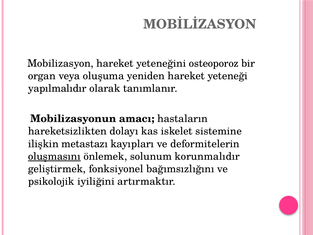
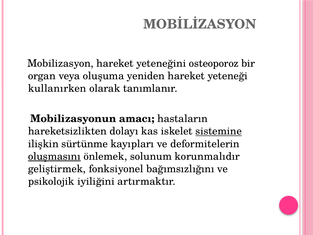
yapılmalıdır: yapılmalıdır -> kullanırken (57, 88)
sistemine underline: none -> present (219, 131)
metastazı: metastazı -> sürtünme (85, 144)
